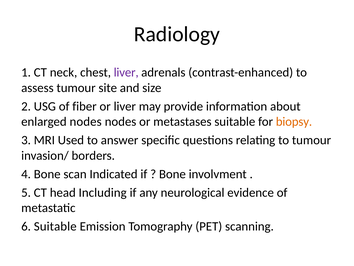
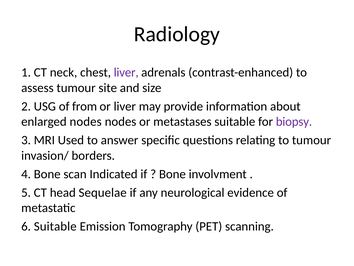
fiber: fiber -> from (85, 106)
biopsy colour: orange -> purple (294, 121)
Including: Including -> Sequelae (103, 192)
